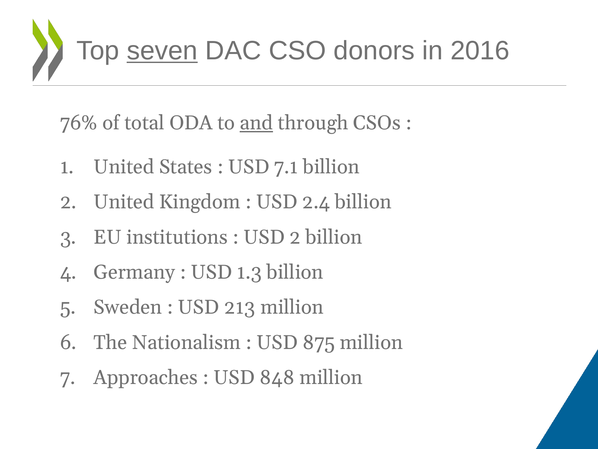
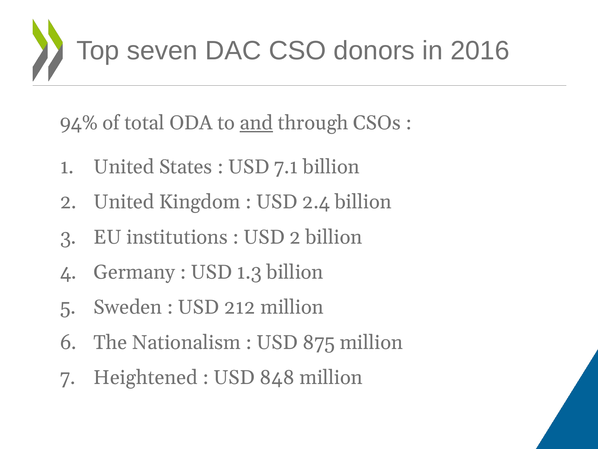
seven underline: present -> none (162, 51)
76%: 76% -> 94% (79, 123)
213: 213 -> 212 (240, 307)
Approaches: Approaches -> Heightened (146, 377)
